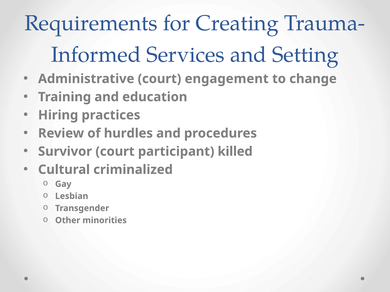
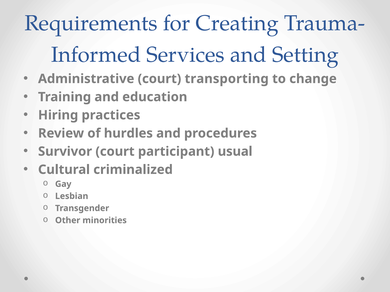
engagement: engagement -> transporting (227, 79)
killed: killed -> usual (235, 152)
